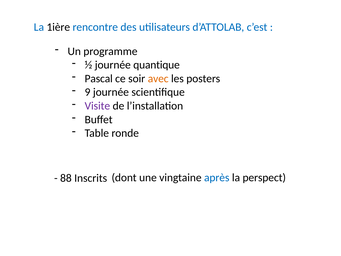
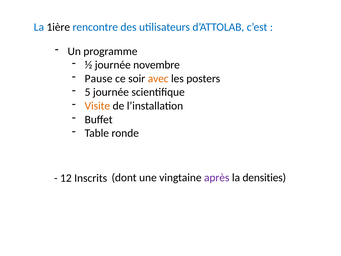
quantique: quantique -> novembre (157, 65)
Pascal: Pascal -> Pause (99, 79)
9: 9 -> 5 (88, 92)
Visite colour: purple -> orange (97, 106)
88: 88 -> 12 (66, 178)
après colour: blue -> purple (217, 177)
perspect: perspect -> densities (264, 177)
